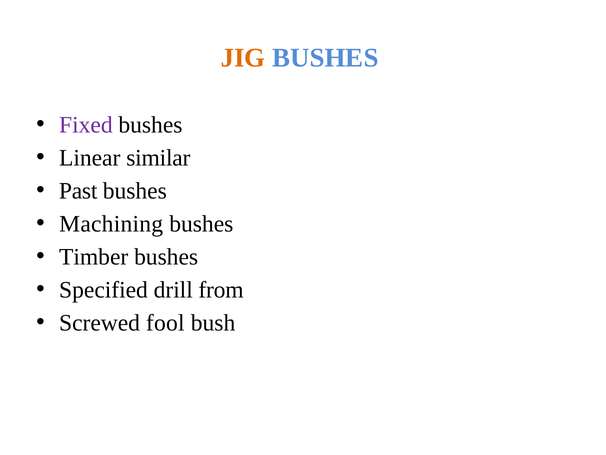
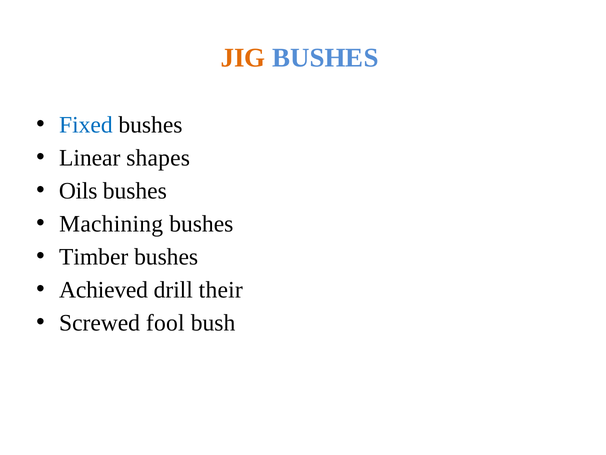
Fixed colour: purple -> blue (86, 125)
similar: similar -> shapes (158, 158)
Past: Past -> Oils (78, 191)
Specified: Specified -> Achieved (104, 290)
from: from -> their (221, 290)
